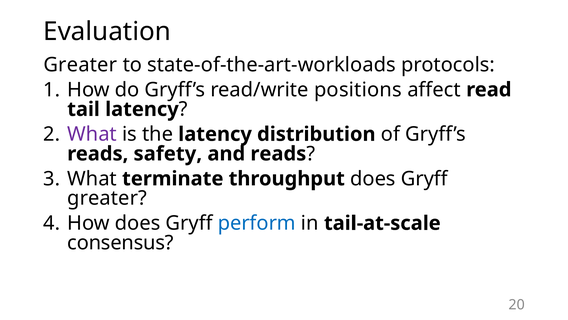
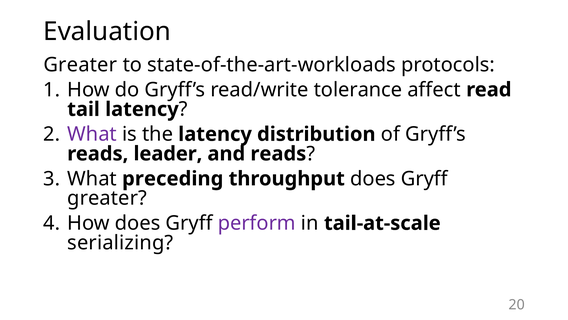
positions: positions -> tolerance (358, 90)
safety: safety -> leader (168, 154)
terminate: terminate -> preceding (173, 178)
perform colour: blue -> purple (257, 223)
consensus: consensus -> serializing (120, 242)
